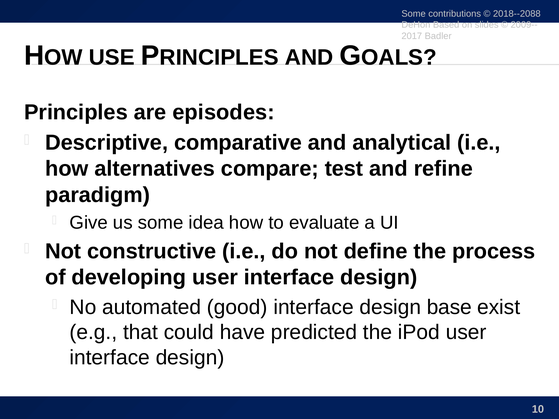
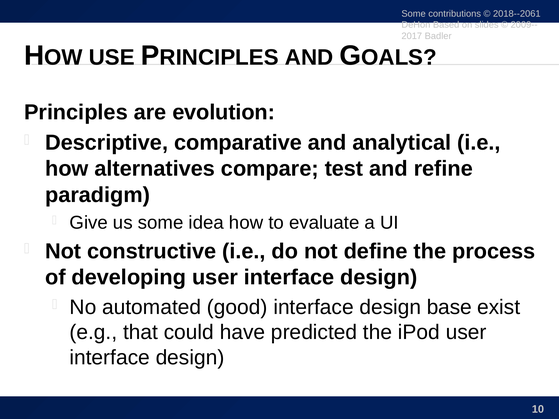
2018--2088: 2018--2088 -> 2018--2061 (517, 14)
episodes: episodes -> evolution (224, 112)
